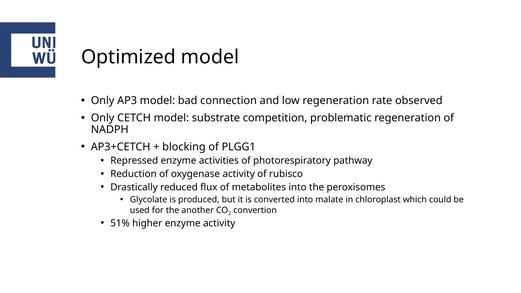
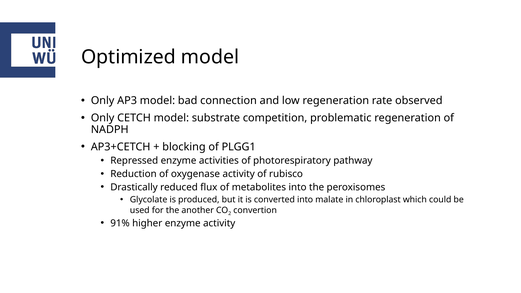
51%: 51% -> 91% (120, 223)
